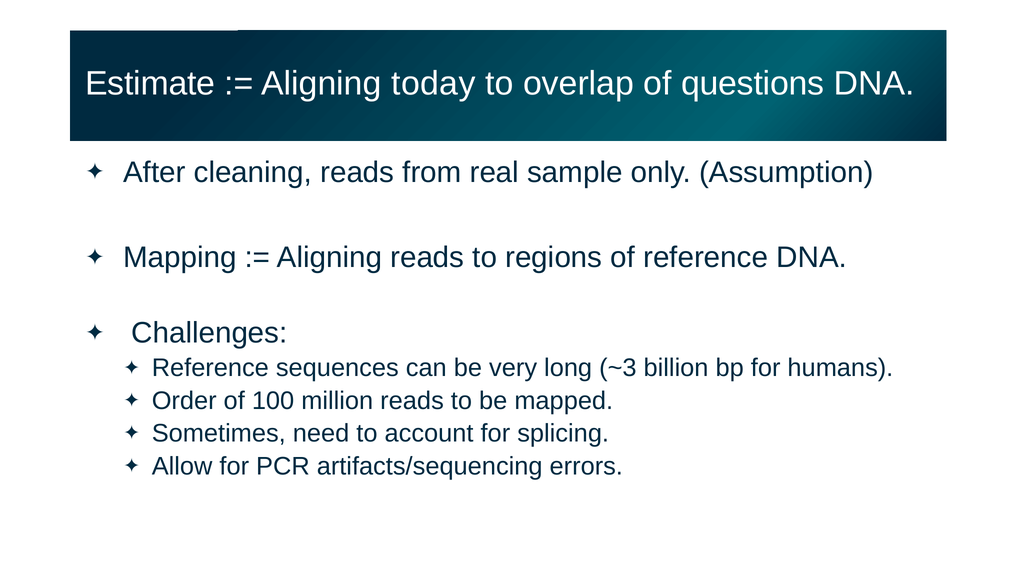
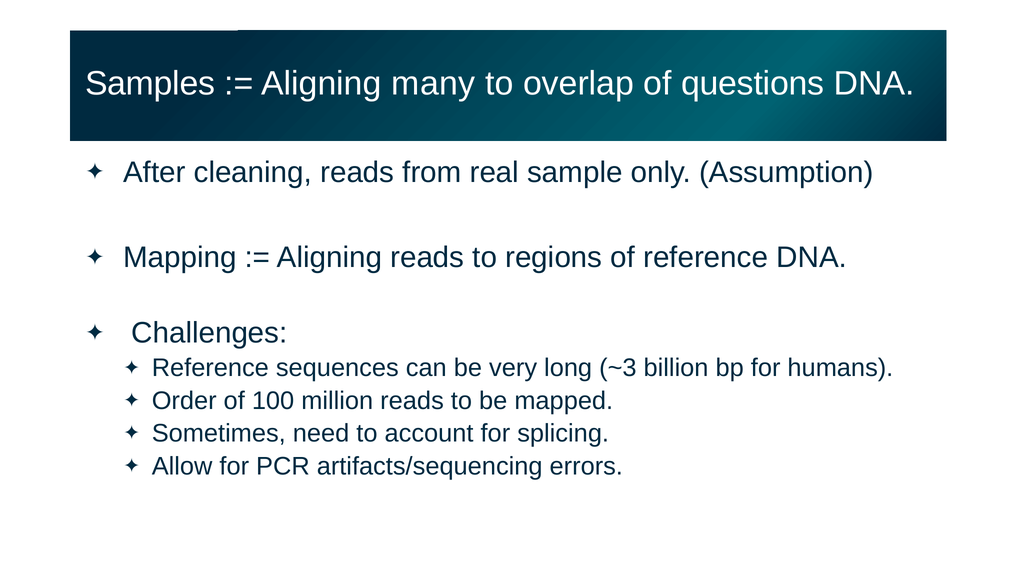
Estimate: Estimate -> Samples (150, 84)
today: today -> many (433, 84)
